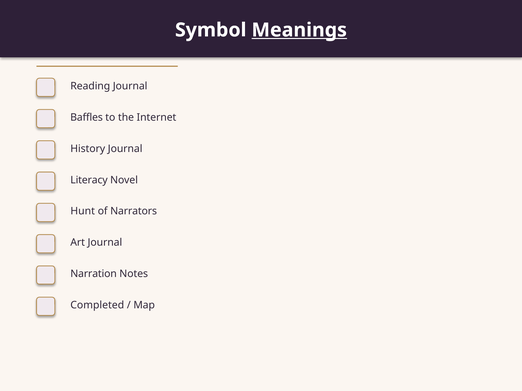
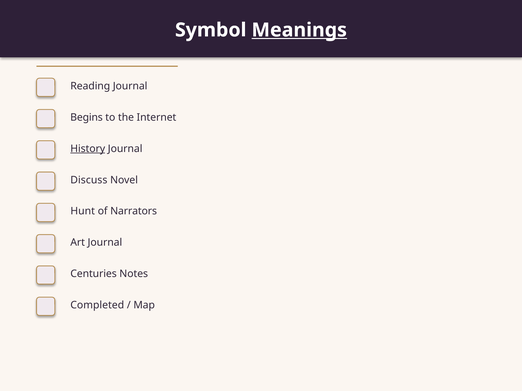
Baffles: Baffles -> Begins (87, 118)
History underline: none -> present (88, 149)
Literacy: Literacy -> Discuss (89, 180)
Narration: Narration -> Centuries (94, 274)
